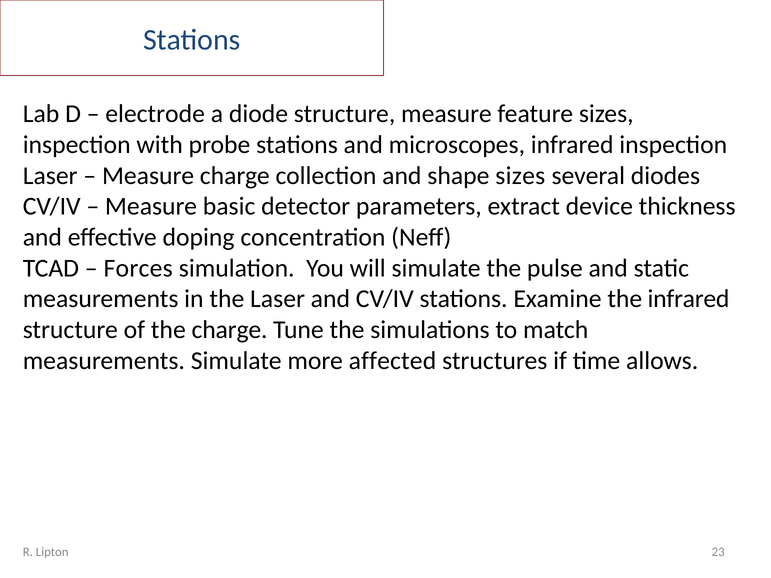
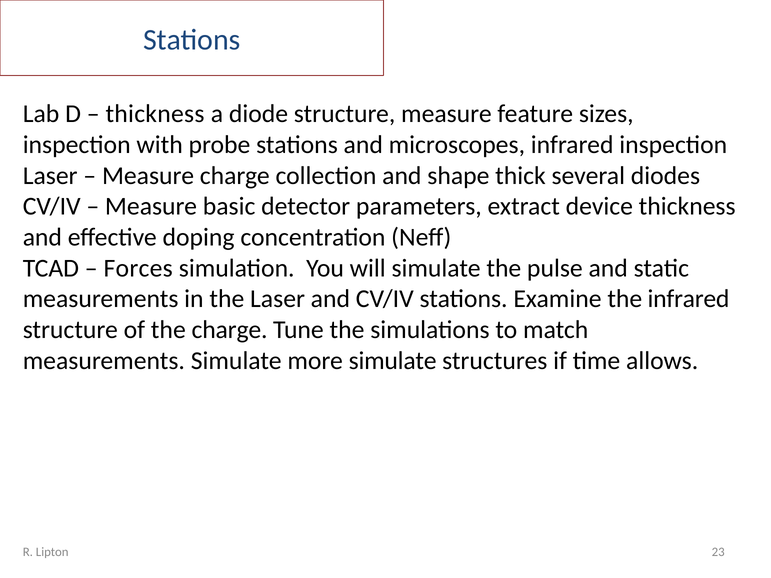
electrode: electrode -> thickness (155, 114)
shape sizes: sizes -> thick (520, 176)
more affected: affected -> simulate (393, 361)
